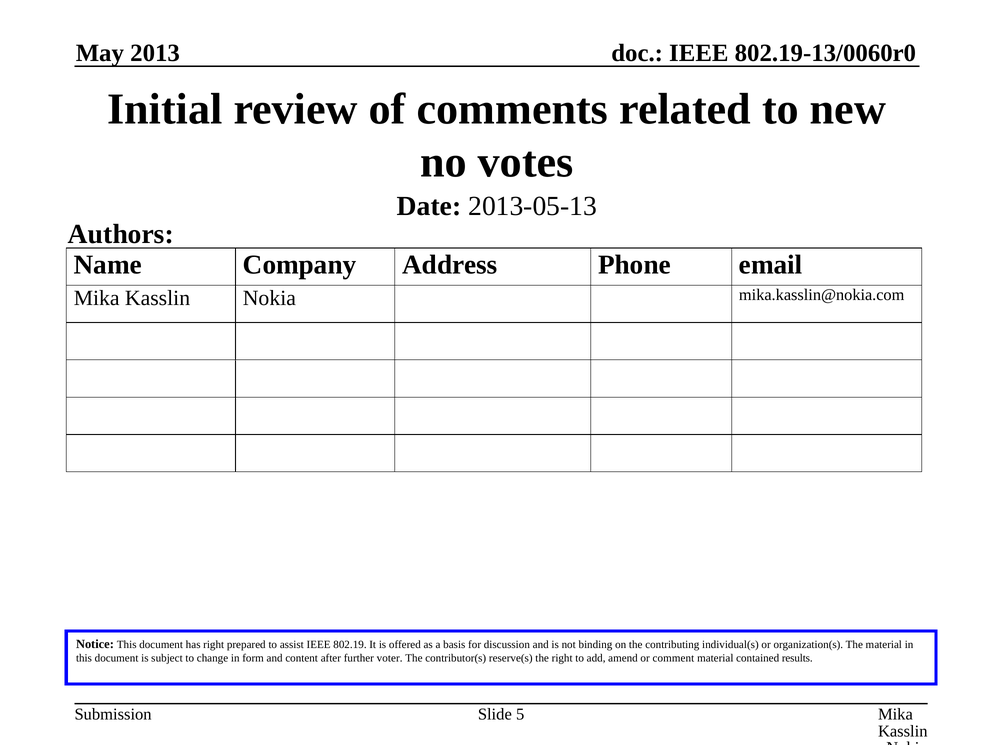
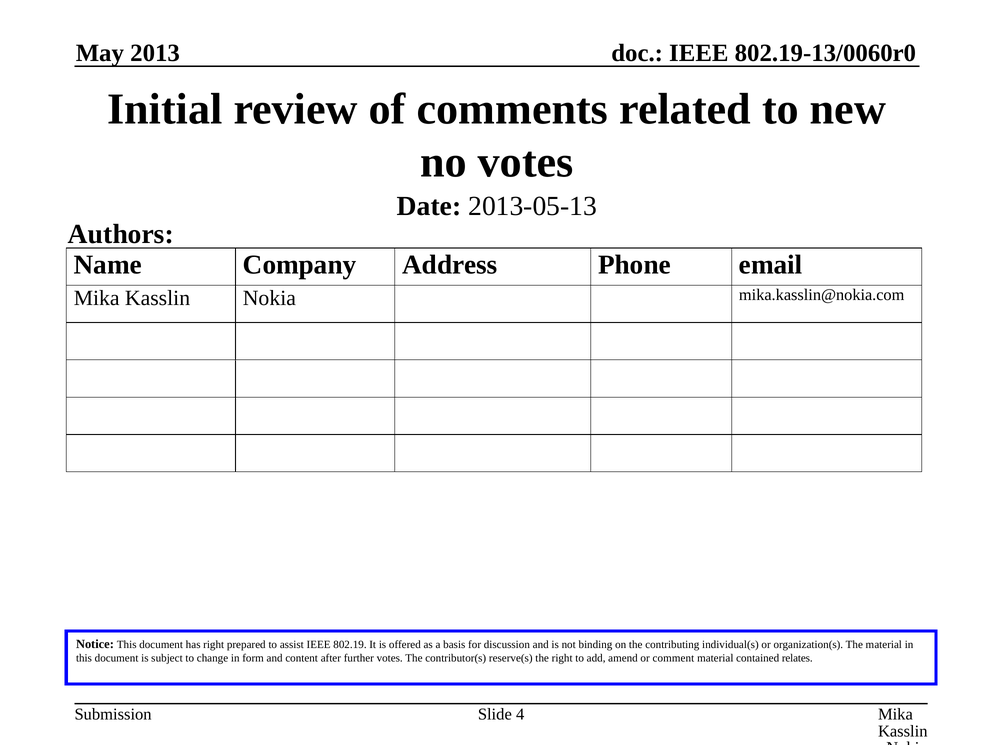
further voter: voter -> votes (390, 659)
results: results -> relates (797, 659)
5: 5 -> 4 (520, 715)
